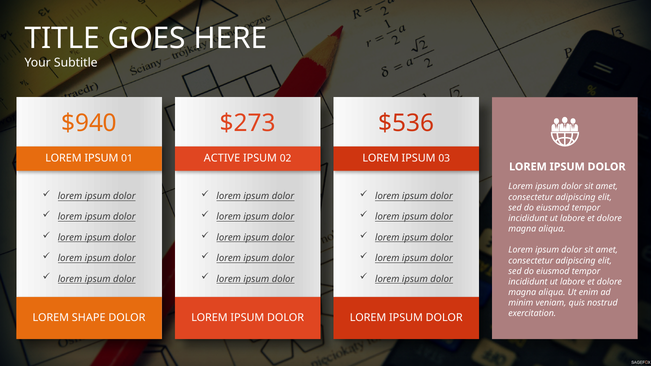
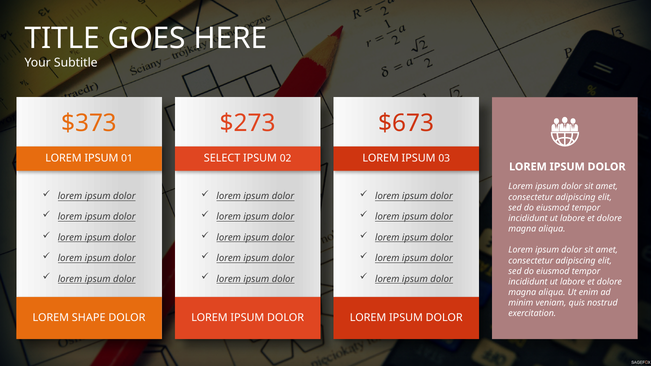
$940: $940 -> $373 (89, 123)
$536: $536 -> $673 (406, 123)
ACTIVE: ACTIVE -> SELECT (222, 158)
